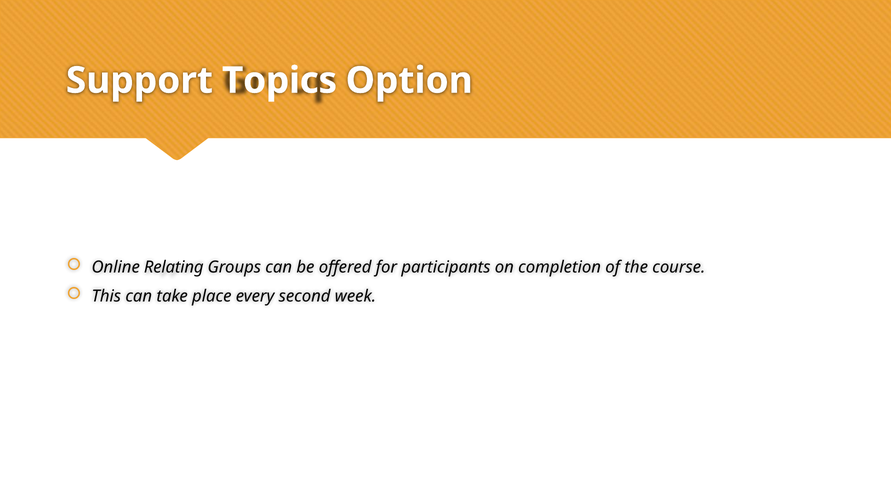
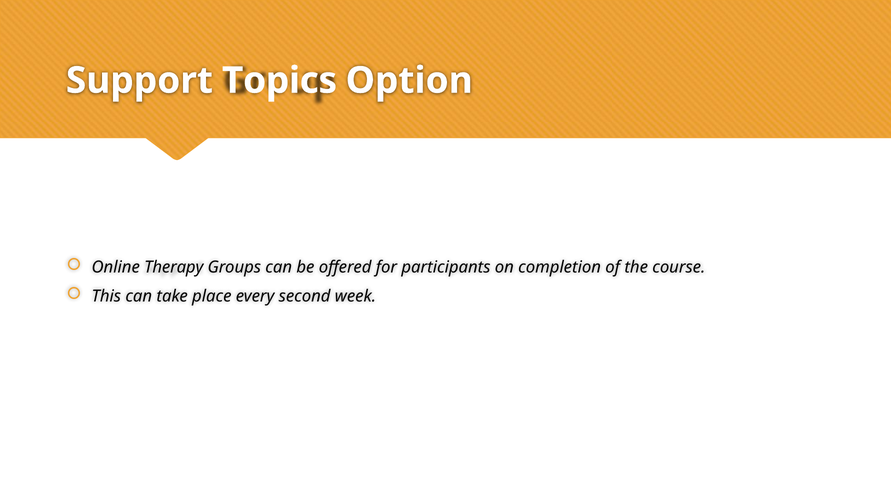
Relating: Relating -> Therapy (174, 267)
